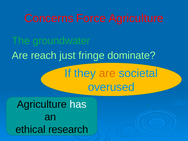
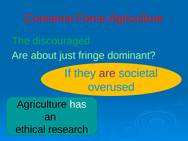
groundwater: groundwater -> discouraged (61, 41)
reach: reach -> about (44, 55)
dominate: dominate -> dominant (132, 55)
are colour: orange -> purple (107, 73)
